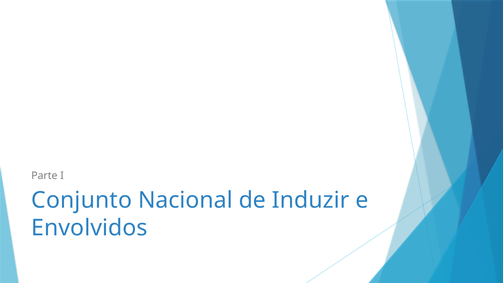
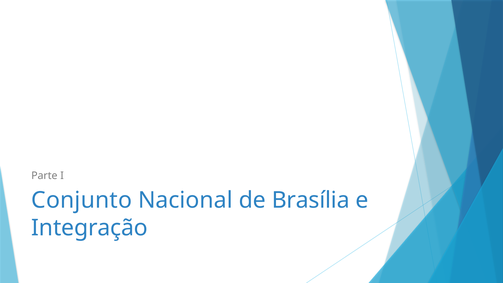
Induzir: Induzir -> Brasília (311, 200)
Envolvidos: Envolvidos -> Integração (90, 228)
